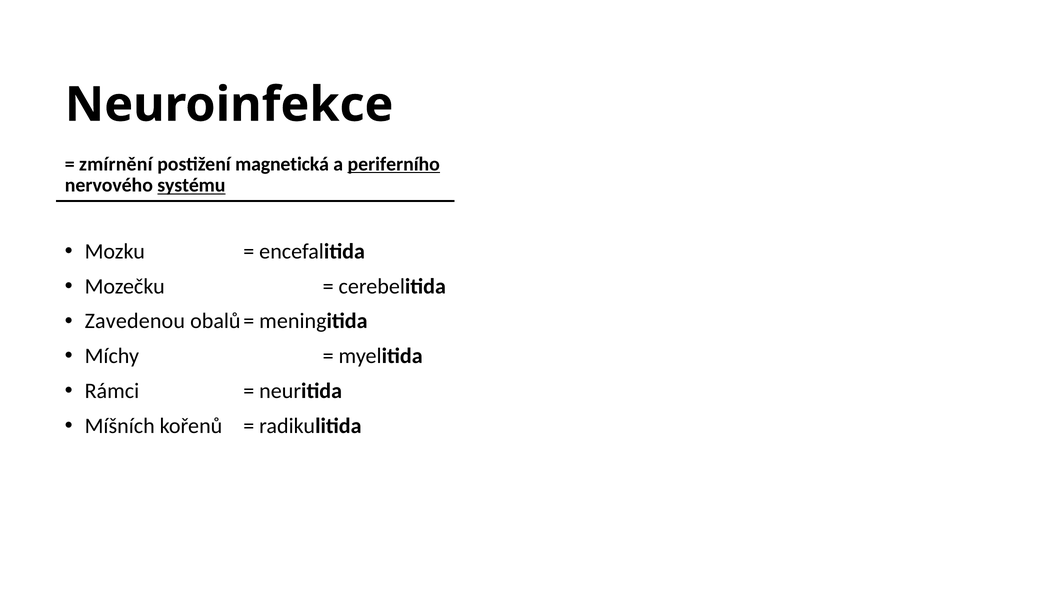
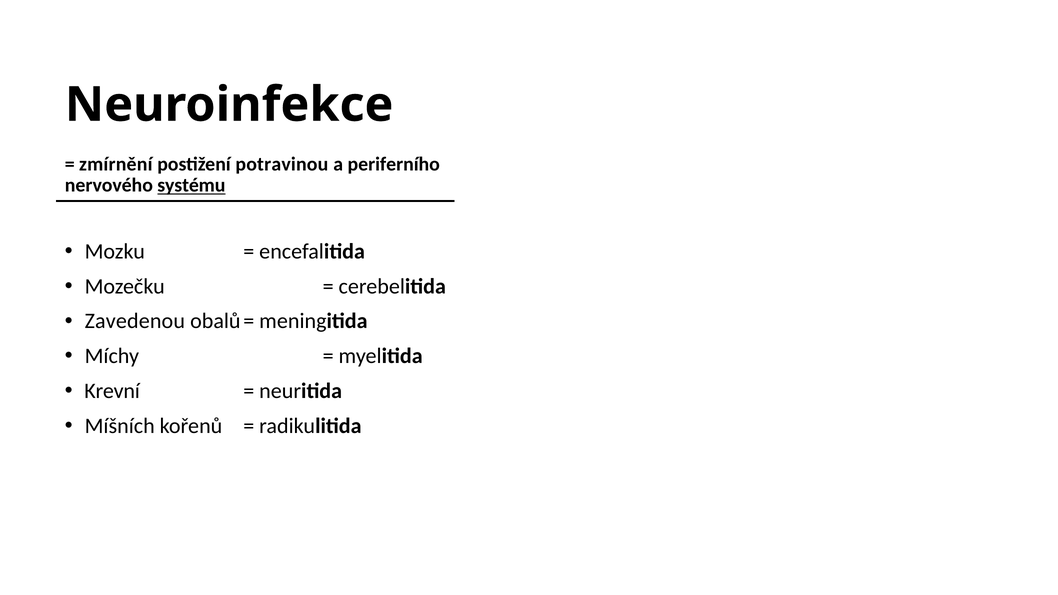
magnetická: magnetická -> potravinou (282, 164)
periferního underline: present -> none (394, 164)
Rámci: Rámci -> Krevní (112, 391)
